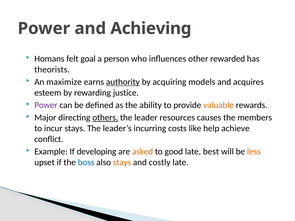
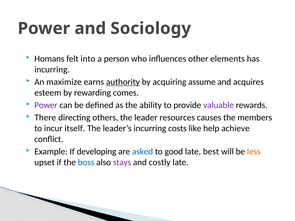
Achieving: Achieving -> Sociology (151, 28)
goal: goal -> into (88, 59)
rewarded: rewarded -> elements (228, 59)
theorists: theorists -> incurring (52, 70)
models: models -> assume (202, 82)
justice: justice -> comes (126, 93)
valuable colour: orange -> purple (219, 105)
Major: Major -> There (45, 118)
others underline: present -> none (105, 118)
incur stays: stays -> itself (75, 129)
asked colour: orange -> blue (143, 152)
stays colour: orange -> purple (122, 163)
